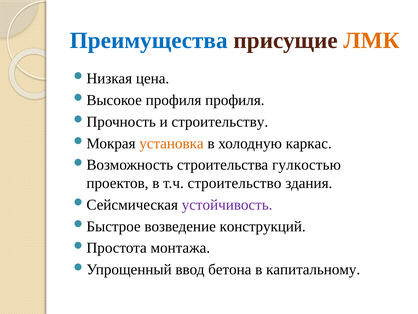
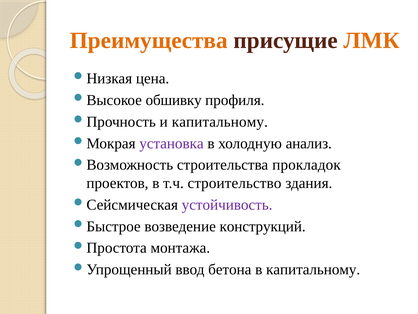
Преимущества colour: blue -> orange (149, 40)
профиля: профиля -> обшивку (174, 100)
и строительству: строительству -> капитальному (220, 122)
установка colour: orange -> purple (171, 143)
каркас: каркас -> анализ (309, 143)
гулкостью: гулкостью -> прокладок (307, 165)
